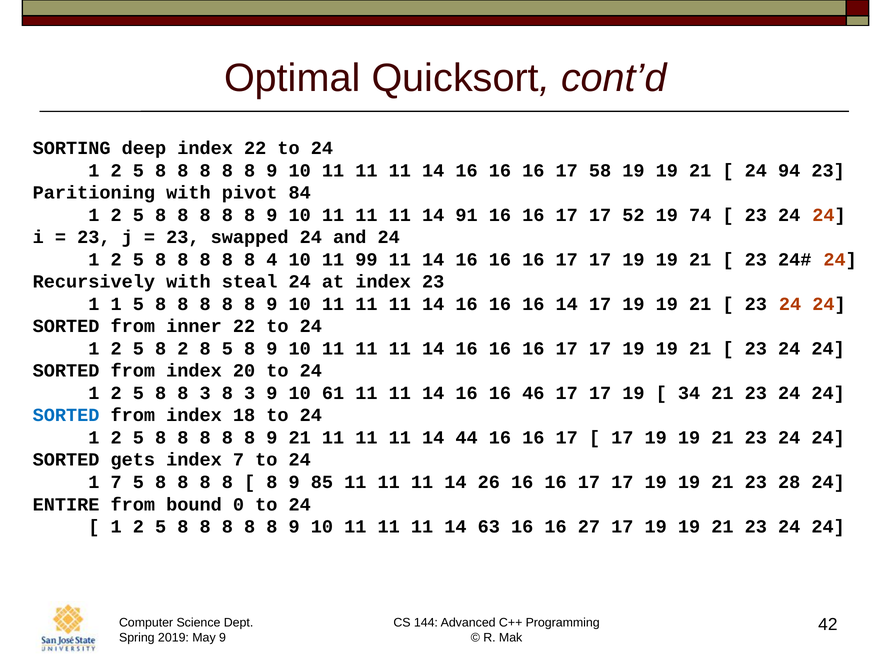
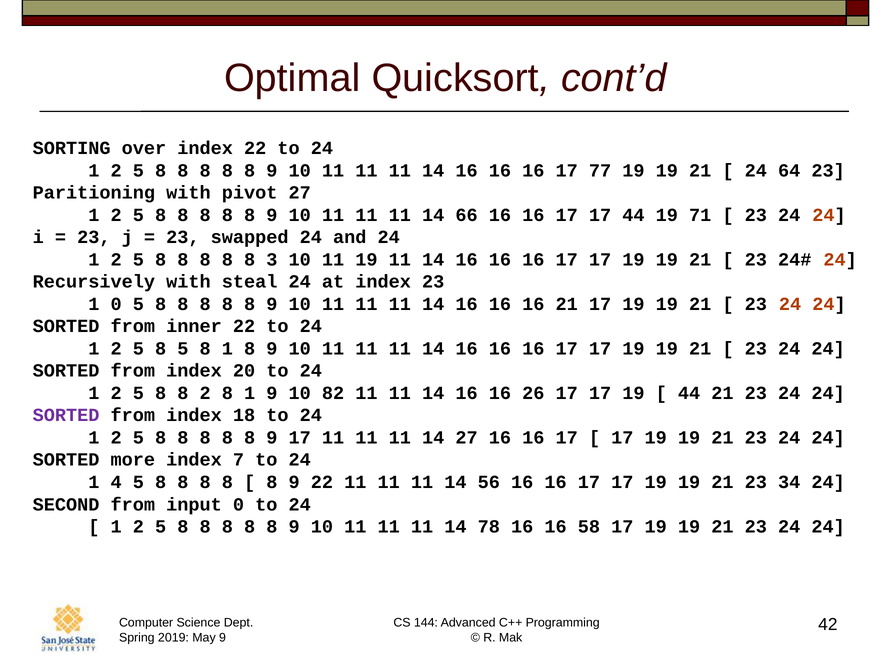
deep: deep -> over (144, 148)
58: 58 -> 77 (600, 170)
94: 94 -> 64 (789, 170)
pivot 84: 84 -> 27 (300, 193)
91: 91 -> 66 (467, 215)
17 52: 52 -> 44 (633, 215)
74: 74 -> 71 (700, 215)
4: 4 -> 3 (272, 260)
11 99: 99 -> 19 (366, 260)
1 1: 1 -> 0 (116, 304)
16 14: 14 -> 21 (567, 304)
8 2: 2 -> 5 (183, 349)
5: 5 -> 1 (227, 349)
8 8 3: 3 -> 2 (205, 393)
3: 3 -> 1 (250, 393)
61: 61 -> 82 (333, 393)
46: 46 -> 26 (533, 393)
34: 34 -> 44 (689, 393)
SORTED colour: blue -> purple (66, 415)
9 21: 21 -> 17 (300, 438)
14 44: 44 -> 27 (467, 438)
gets: gets -> more (133, 460)
1 7: 7 -> 4 (116, 482)
9 85: 85 -> 22 (322, 482)
26: 26 -> 56 (489, 482)
28: 28 -> 34 (789, 482)
ENTIRE: ENTIRE -> SECOND (66, 505)
bound: bound -> input (194, 505)
63: 63 -> 78 (489, 527)
27: 27 -> 58 (589, 527)
